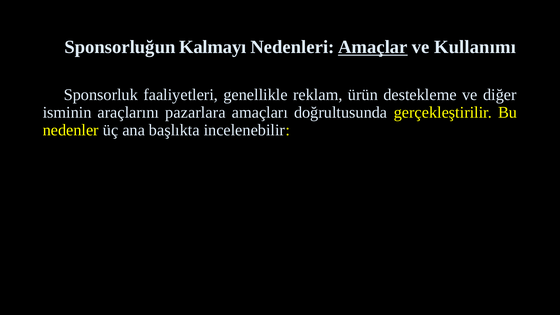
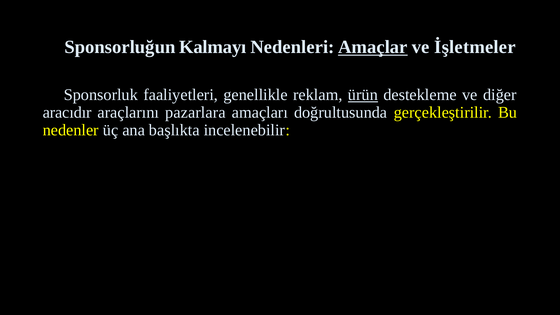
Kullanımı: Kullanımı -> İşletmeler (475, 47)
ürün underline: none -> present (363, 95)
isminin: isminin -> aracıdır (67, 112)
